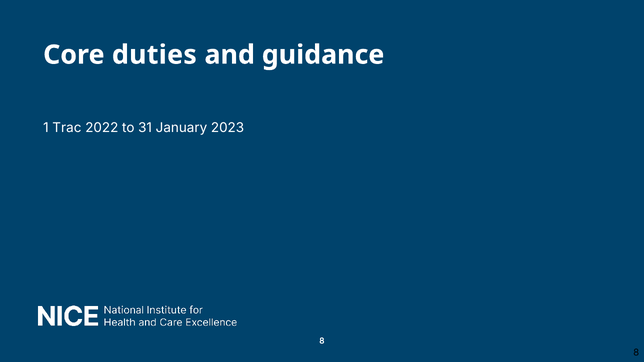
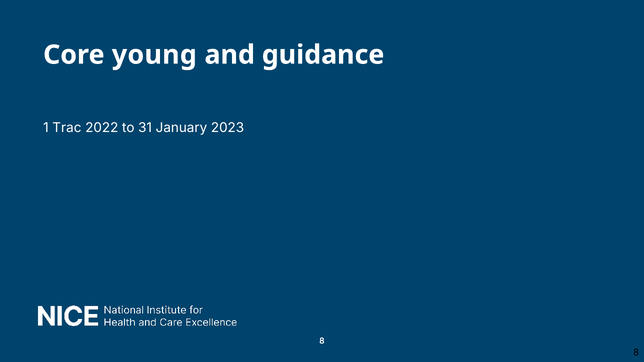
duties: duties -> young (154, 55)
